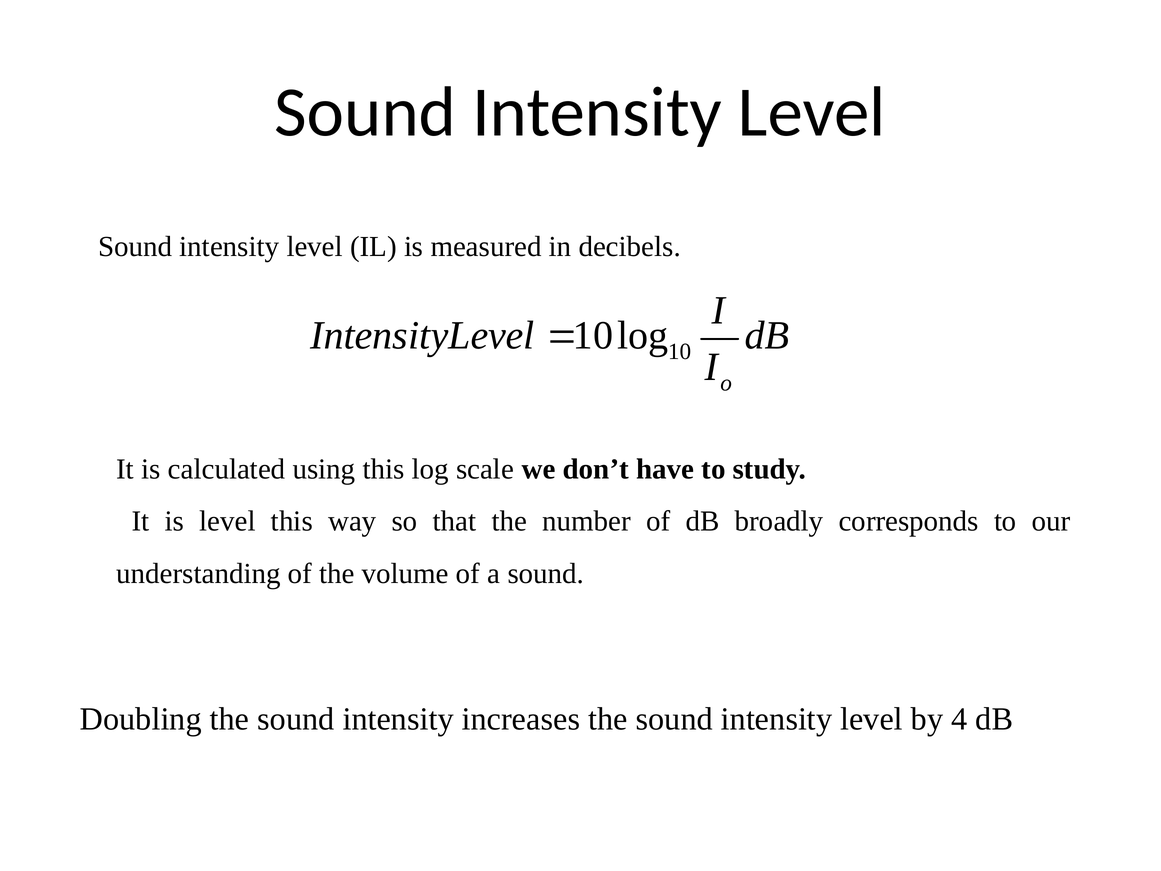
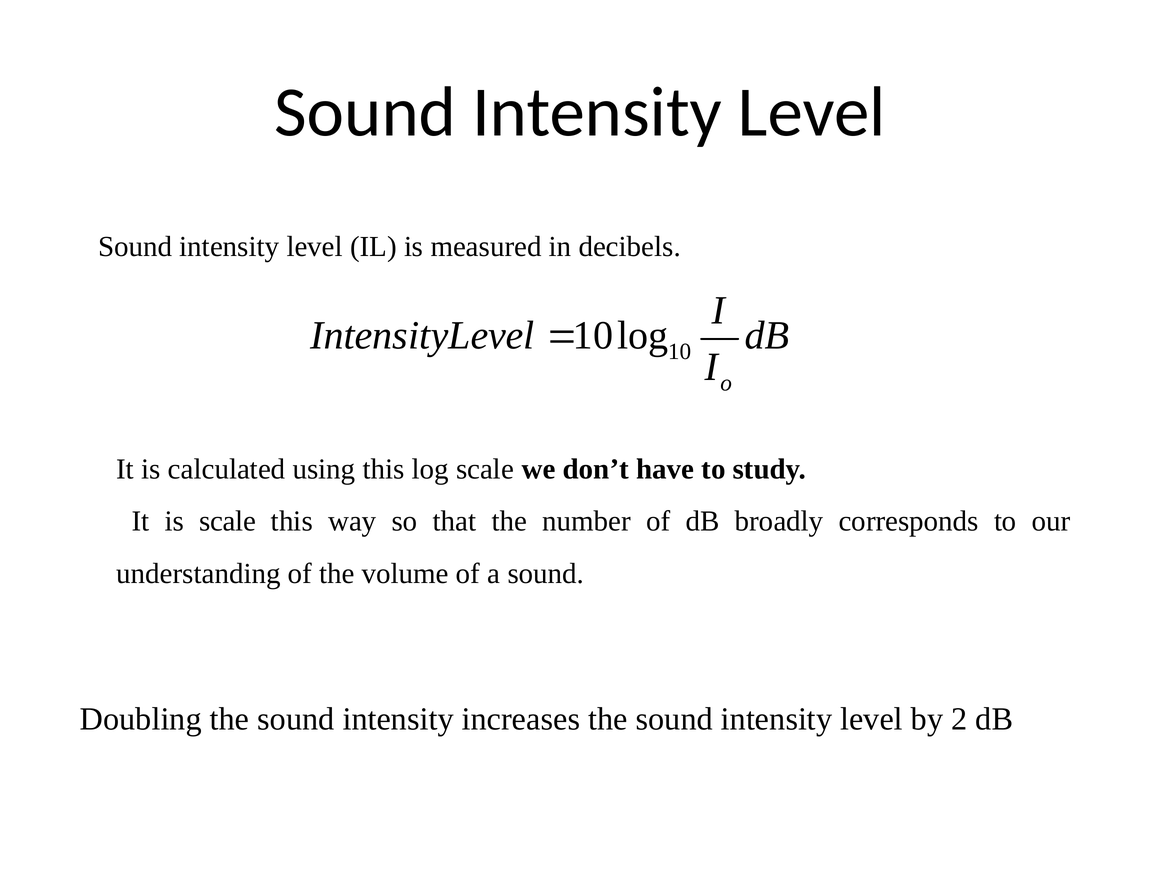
is level: level -> scale (228, 521)
4: 4 -> 2 (959, 719)
